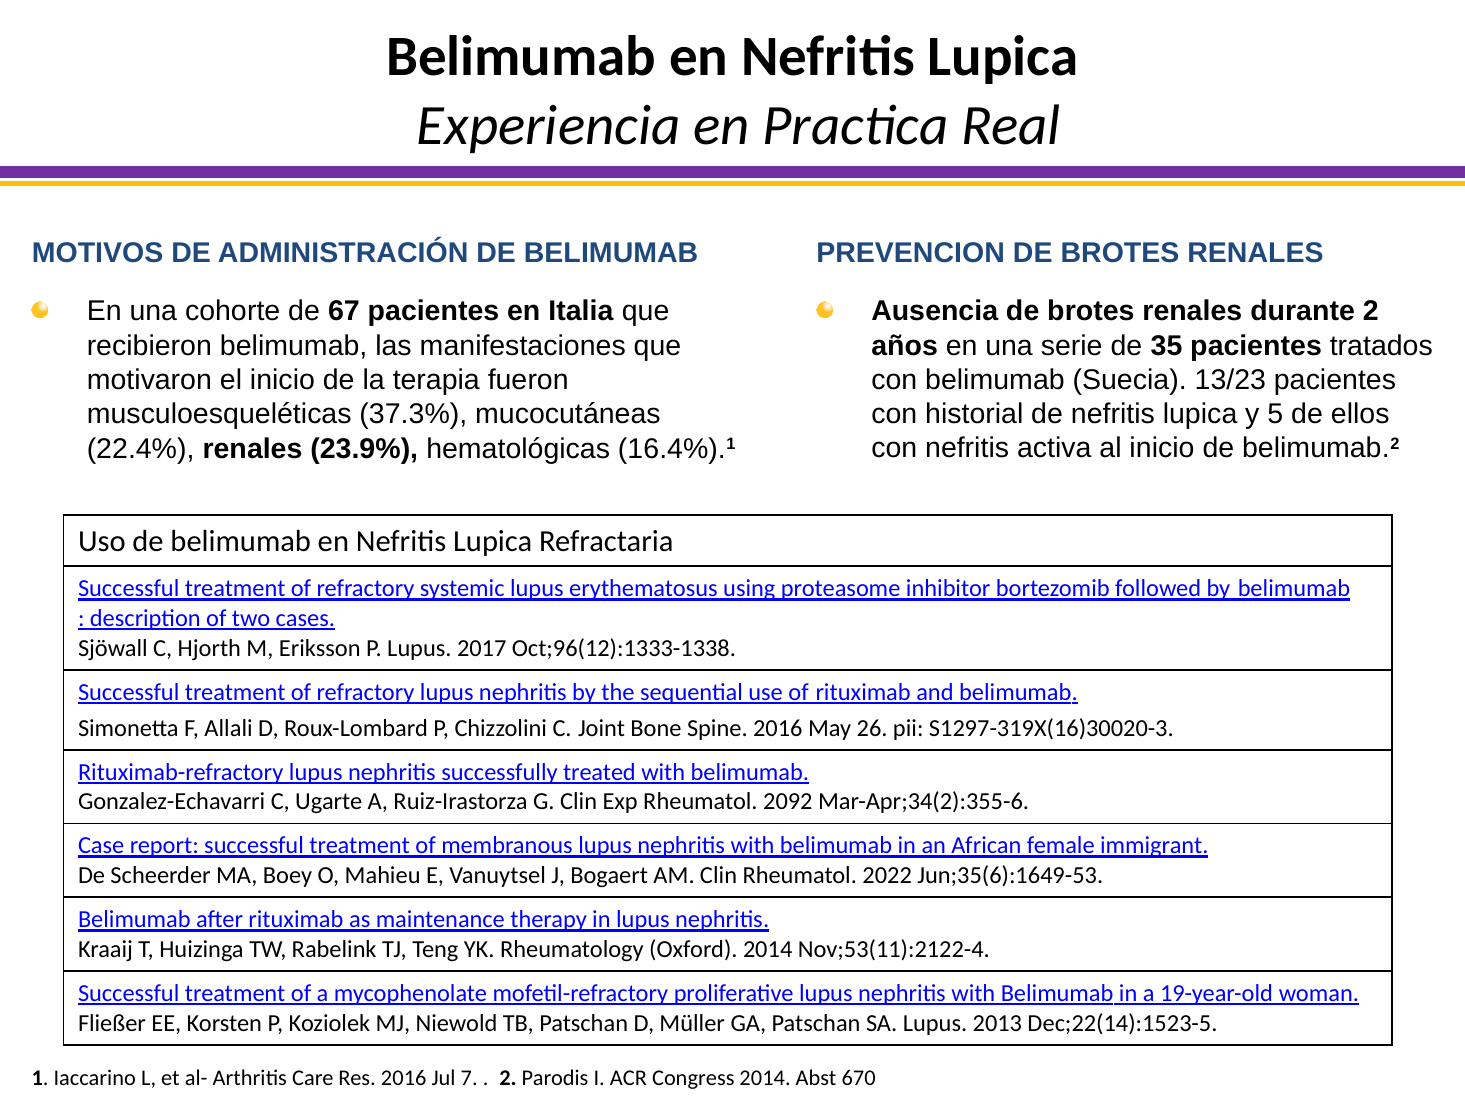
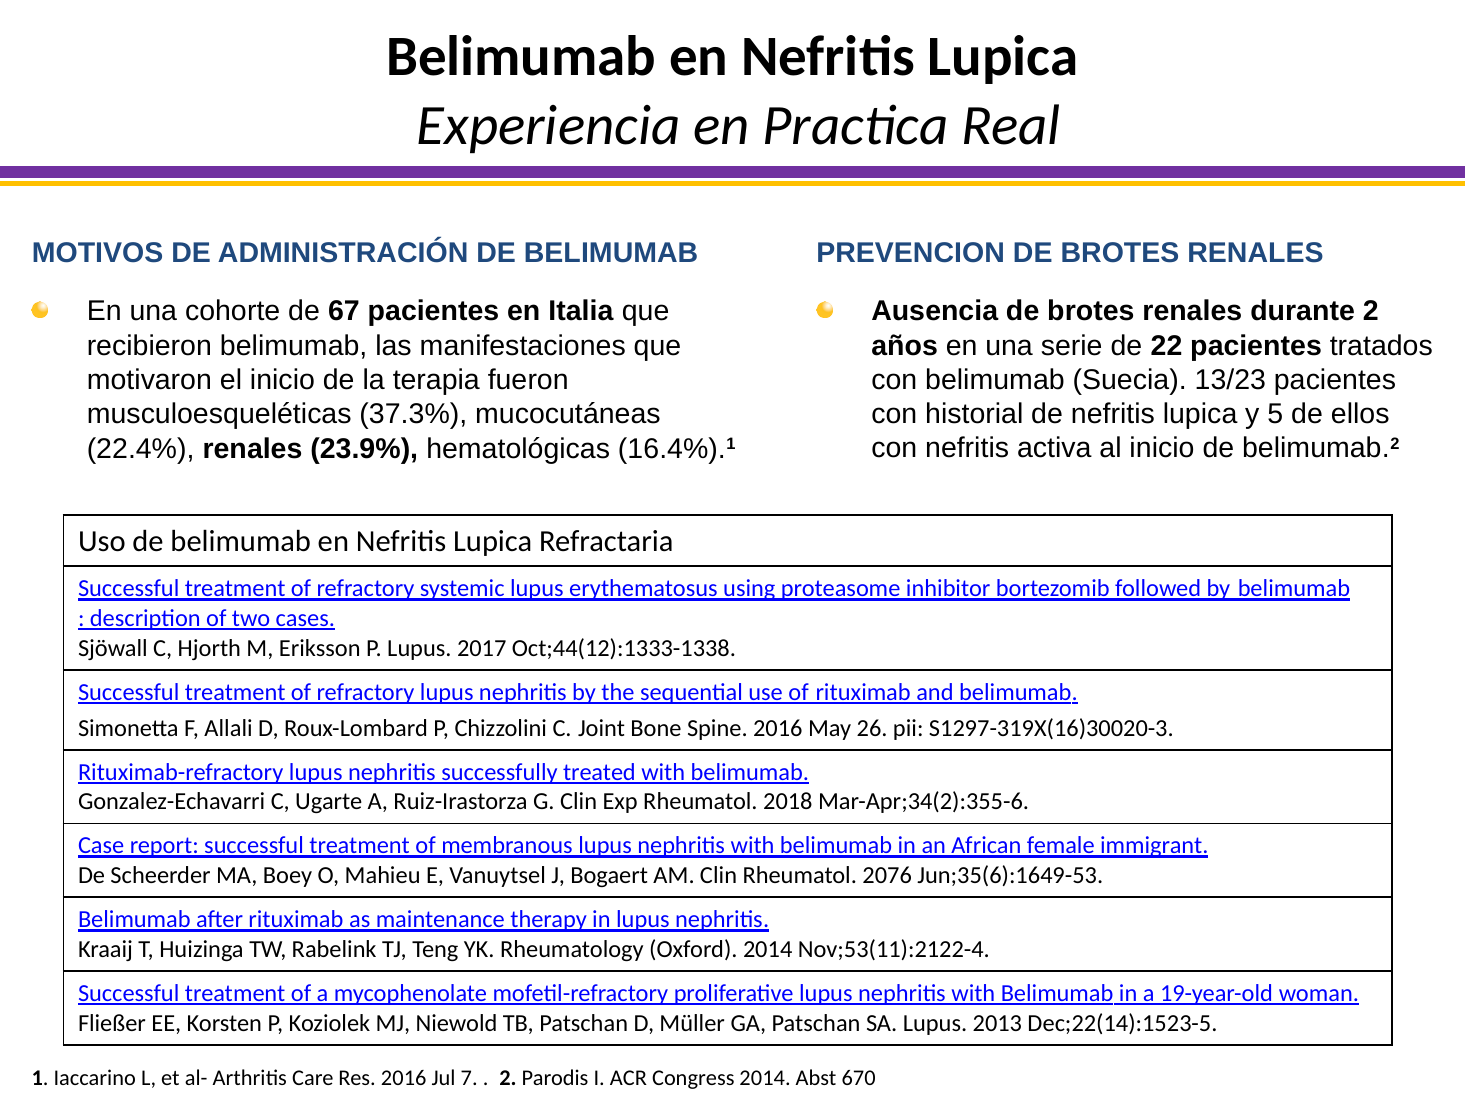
35: 35 -> 22 (1167, 346)
Oct;96(12):1333-1338: Oct;96(12):1333-1338 -> Oct;44(12):1333-1338 (624, 648)
2092: 2092 -> 2018 (788, 802)
2022: 2022 -> 2076 (887, 876)
